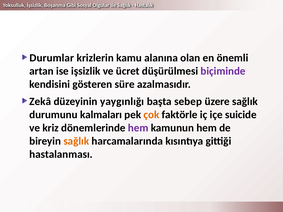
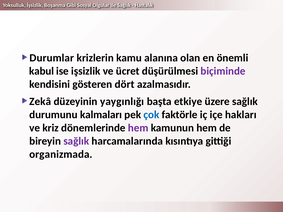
artan: artan -> kabul (42, 71)
süre: süre -> dört (125, 84)
sebep: sebep -> etkiye (188, 102)
çok colour: orange -> blue (151, 115)
suicide: suicide -> hakları (241, 115)
sağlık colour: orange -> purple (76, 141)
hastalanması: hastalanması -> organizmada (61, 154)
